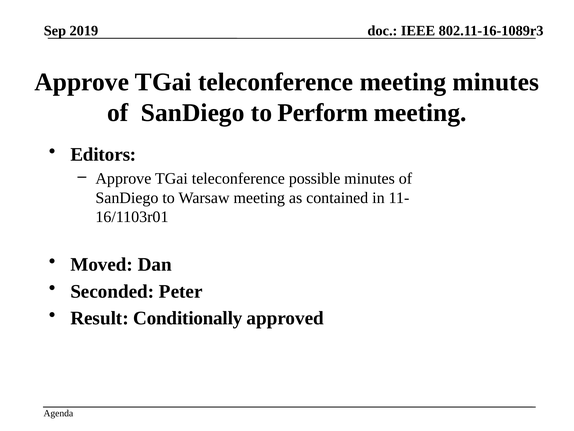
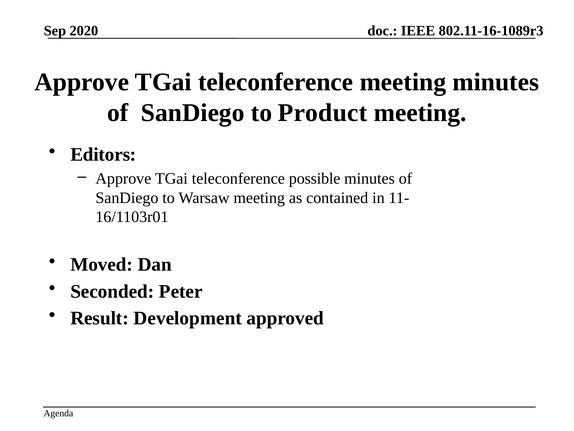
2019: 2019 -> 2020 (84, 31)
Perform: Perform -> Product (323, 113)
Conditionally: Conditionally -> Development (188, 318)
